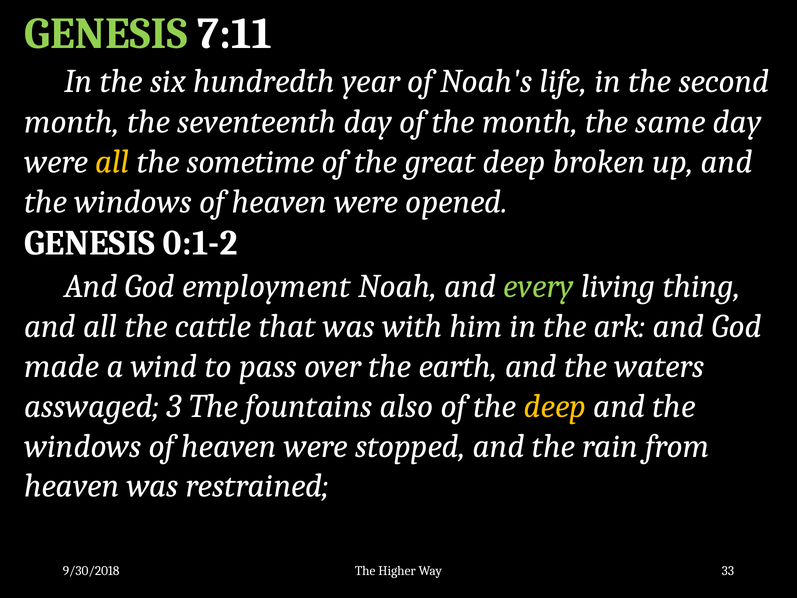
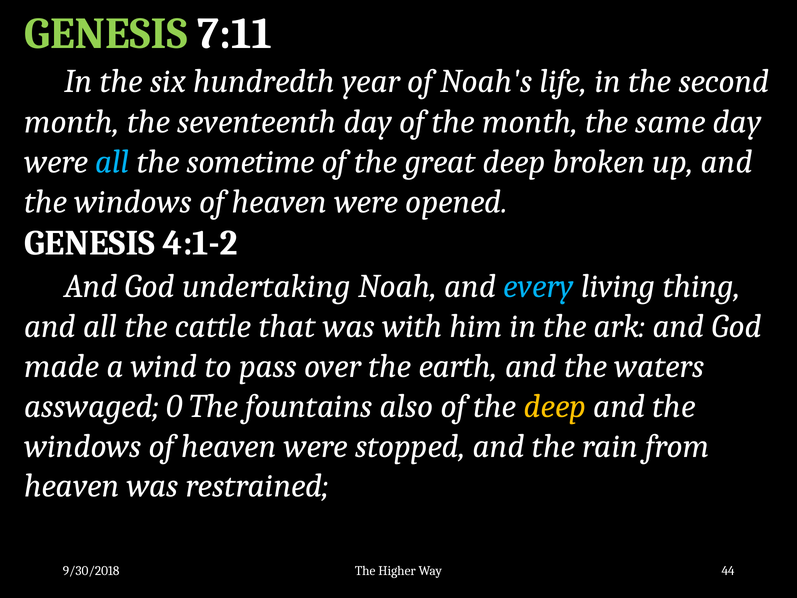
all colour: yellow -> light blue (112, 162)
0:1-2: 0:1-2 -> 4:1-2 (200, 243)
employment: employment -> undertaking (266, 286)
every colour: light green -> light blue (539, 286)
3: 3 -> 0 (175, 406)
33: 33 -> 44 (728, 571)
